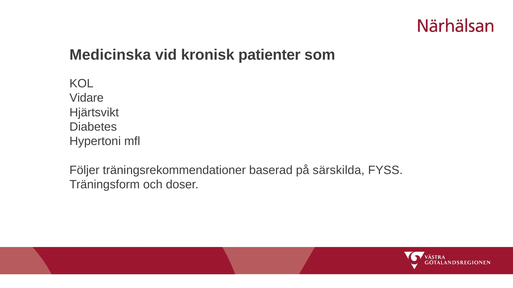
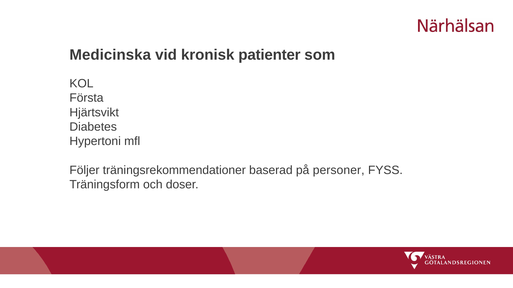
Vidare: Vidare -> Första (86, 98)
särskilda: särskilda -> personer (339, 170)
